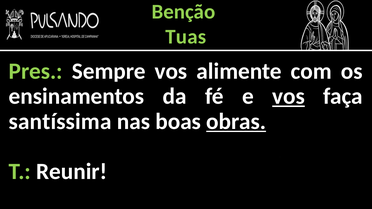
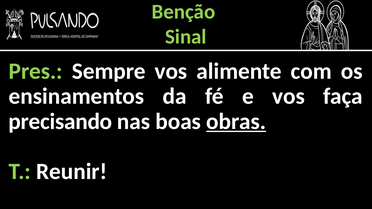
Tuas: Tuas -> Sinal (186, 37)
vos underline: present -> none (289, 96)
santíssima: santíssima -> precisando (60, 121)
